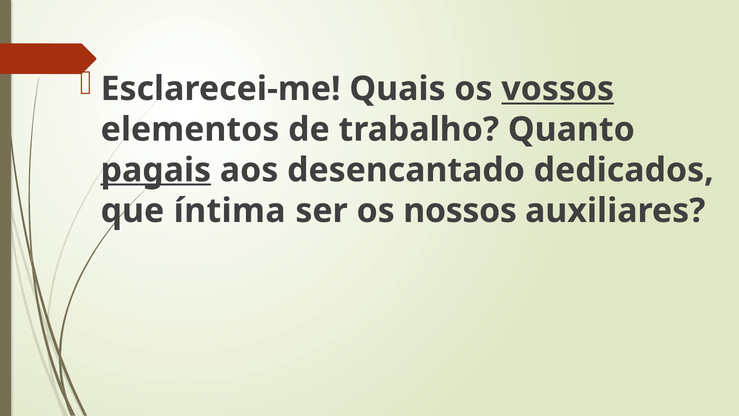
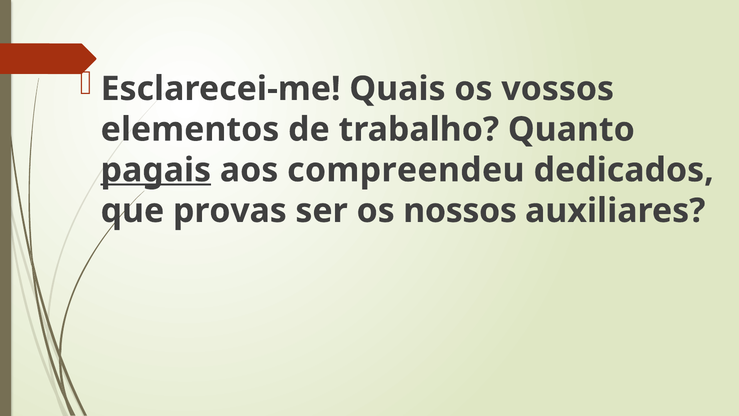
vossos underline: present -> none (558, 89)
desencantado: desencantado -> compreendeu (406, 170)
íntima: íntima -> provas (230, 211)
